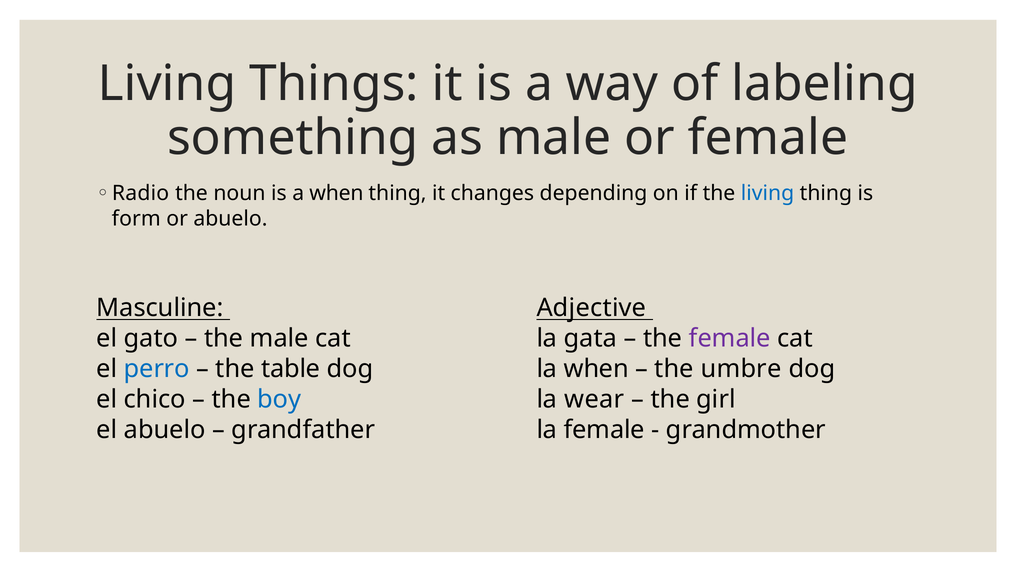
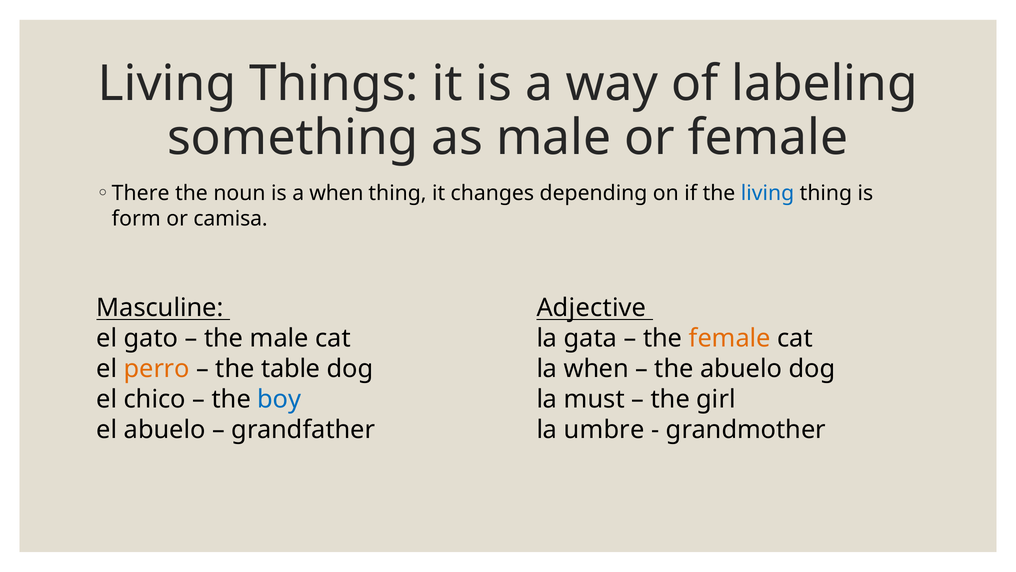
Radio: Radio -> There (141, 193)
or abuelo: abuelo -> camisa (231, 219)
female colour: purple -> orange (730, 338)
perro colour: blue -> orange (157, 369)
the umbre: umbre -> abuelo (741, 369)
wear: wear -> must (594, 399)
la female: female -> umbre (604, 429)
